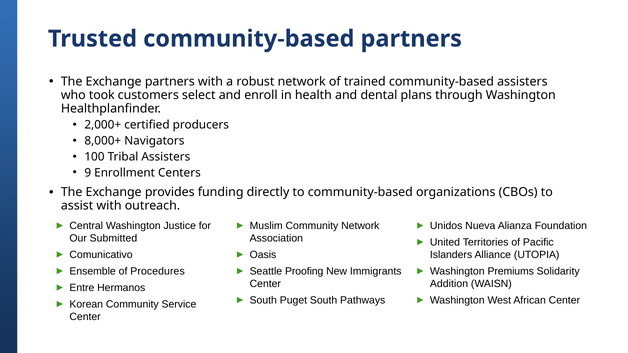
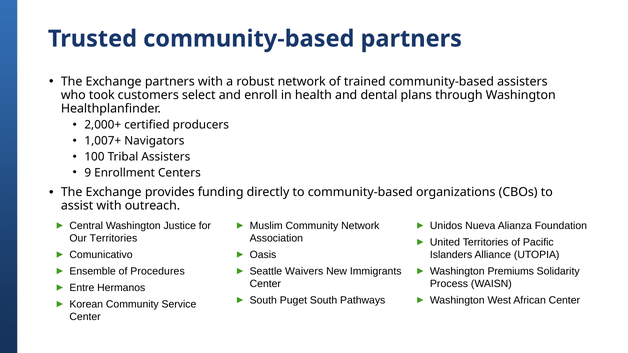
8,000+: 8,000+ -> 1,007+ (103, 141)
Our Submitted: Submitted -> Territories (113, 239)
Proofing: Proofing -> Waivers (304, 272)
Addition: Addition -> Process (449, 284)
